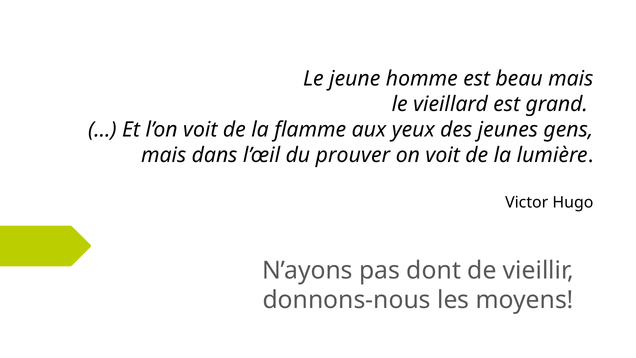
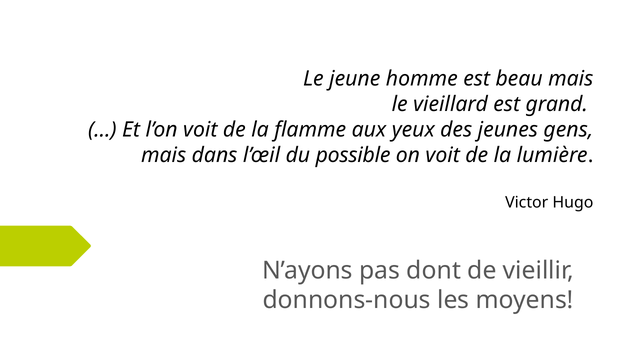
prouver: prouver -> possible (353, 155)
